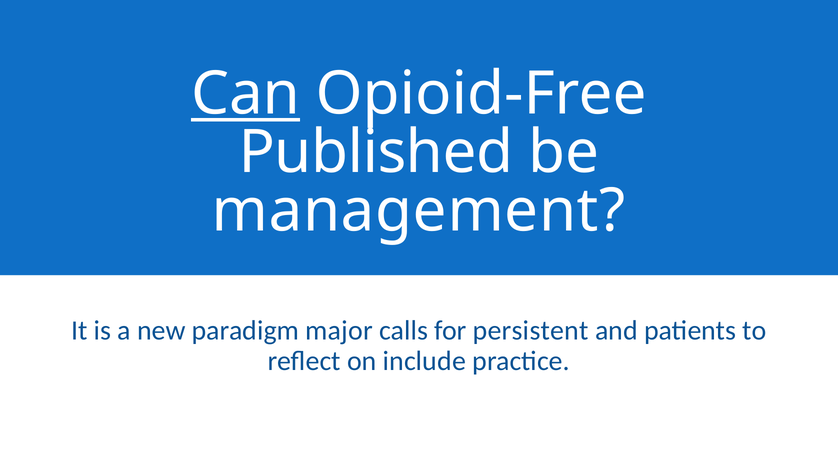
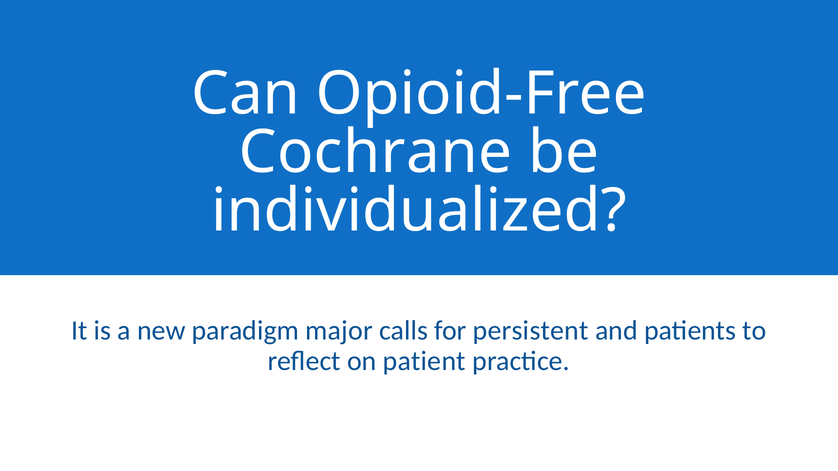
Can underline: present -> none (246, 94)
Published: Published -> Cochrane (375, 152)
management: management -> individualized (419, 211)
include: include -> patient (424, 361)
